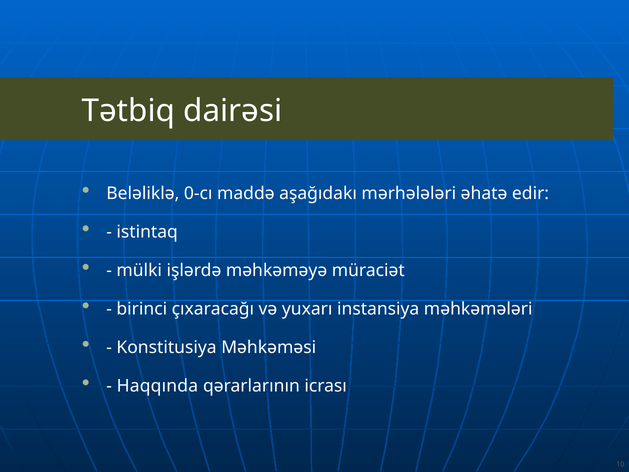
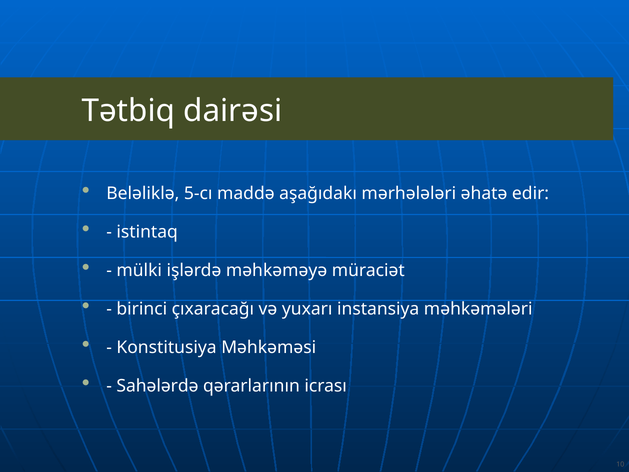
0-cı: 0-cı -> 5-cı (198, 193)
Haqqında: Haqqında -> Sahələrdə (157, 386)
